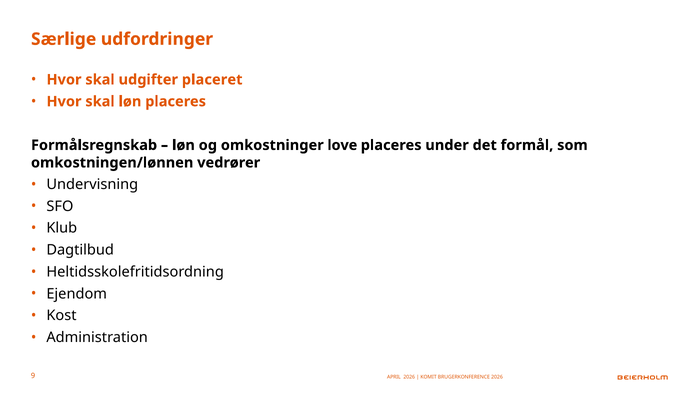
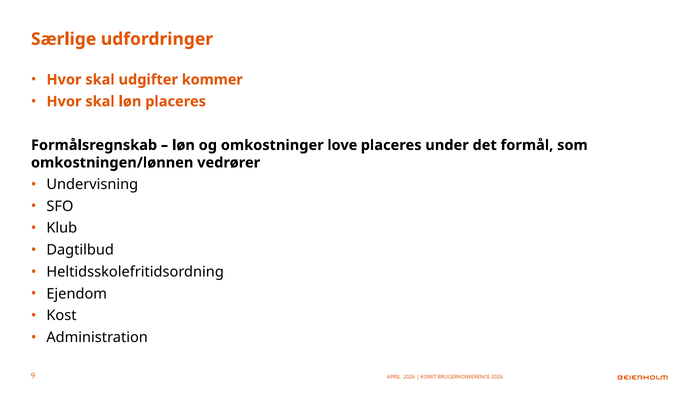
placeret: placeret -> kommer (212, 80)
